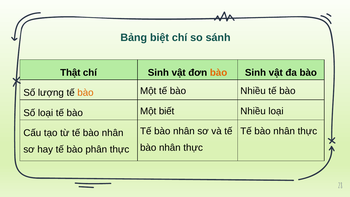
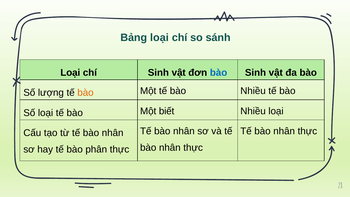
Bảng biệt: biệt -> loại (159, 38)
Thật: Thật -> Loại (70, 73)
bào colour: orange -> blue (219, 73)
